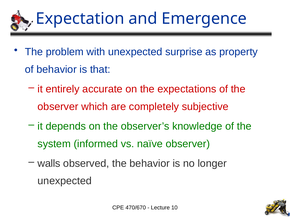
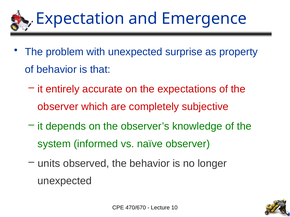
walls: walls -> units (49, 164)
